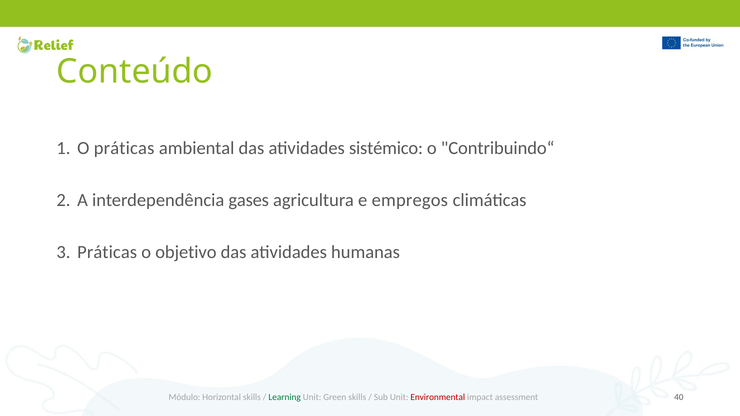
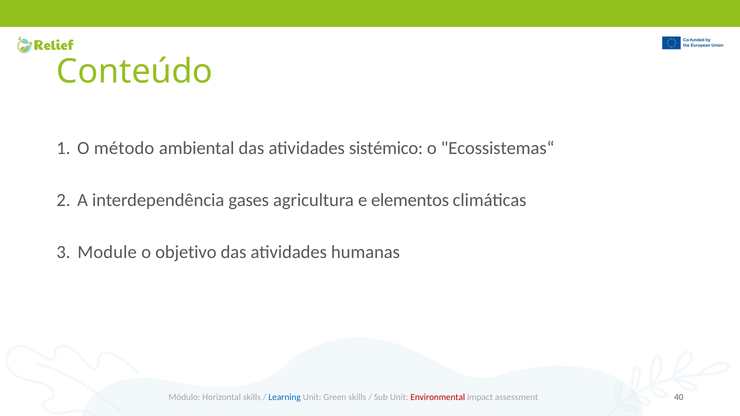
O práticas: práticas -> método (124, 148)
Contribuindo“: Contribuindo“ -> Ecossistemas“ (498, 148)
empregos: empregos -> elementos (410, 200)
Práticas: Práticas -> Module (107, 252)
Learning colour: green -> blue (285, 398)
